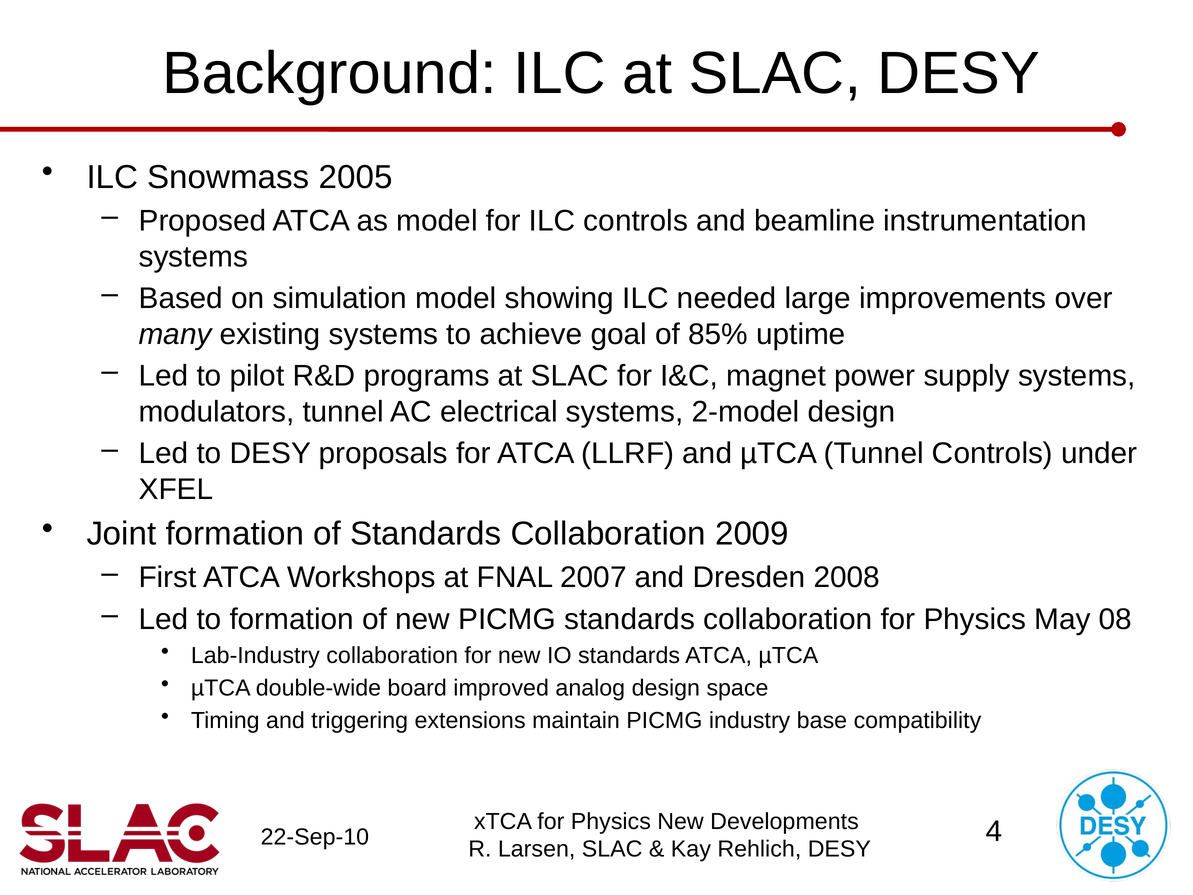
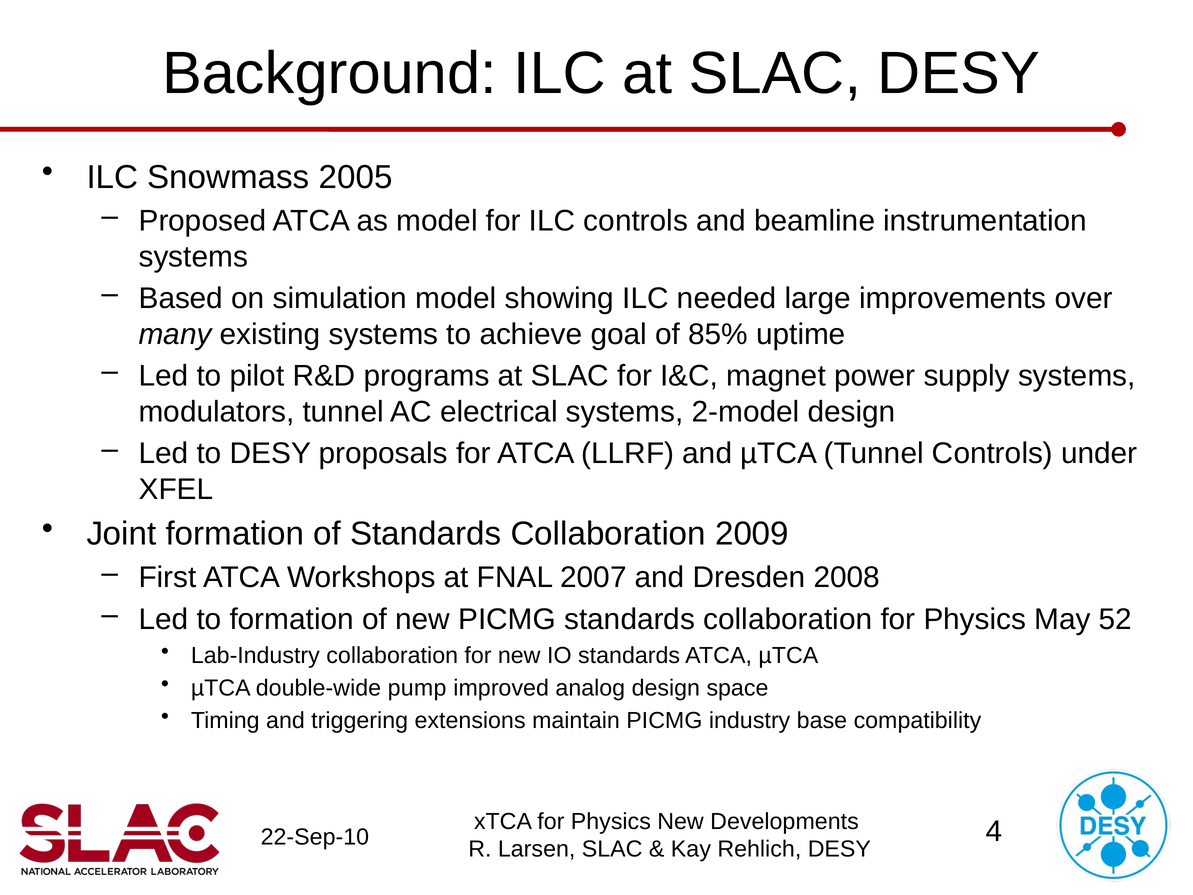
08: 08 -> 52 (1116, 619)
board: board -> pump (417, 688)
